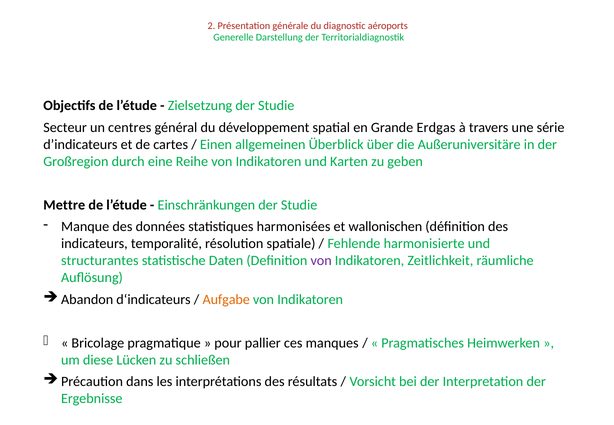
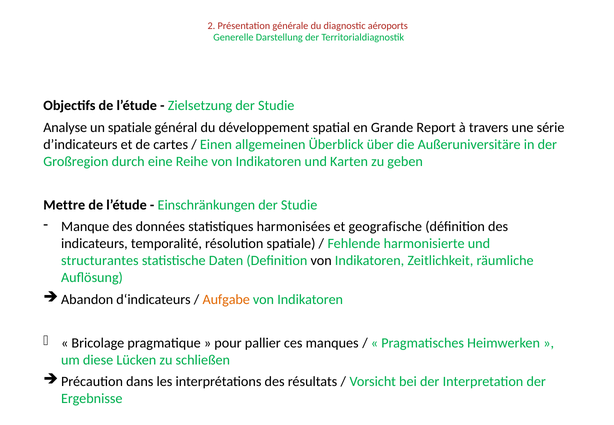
Secteur: Secteur -> Analyse (65, 128)
un centres: centres -> spatiale (130, 128)
Erdgas: Erdgas -> Report (436, 128)
wallonischen: wallonischen -> geografische (385, 227)
von colour: purple -> black (321, 261)
